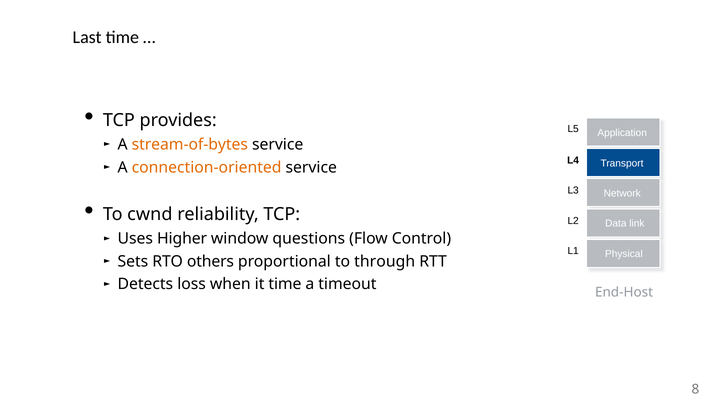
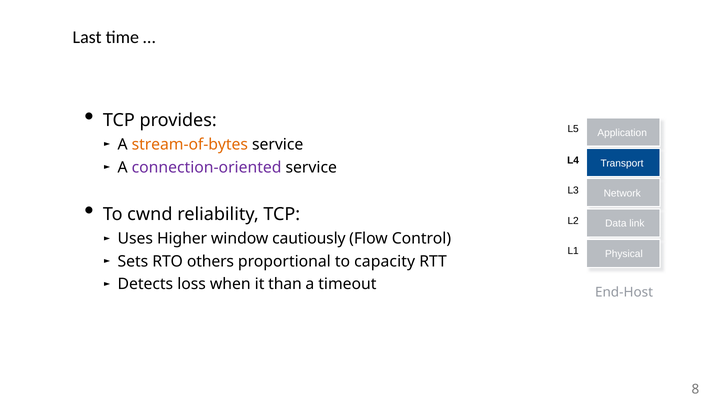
connection-oriented colour: orange -> purple (207, 167)
questions: questions -> cautiously (309, 239)
through: through -> capacity (385, 261)
it time: time -> than (285, 284)
